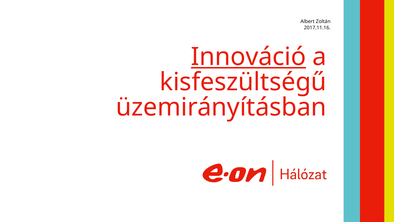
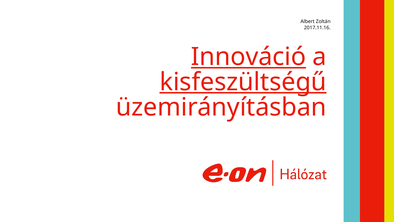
kisfeszültségű underline: none -> present (243, 82)
